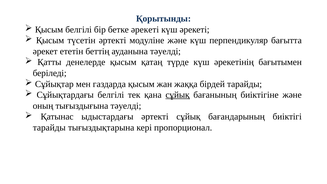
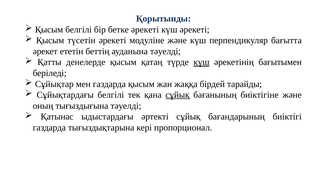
түсетін әртекті: әртекті -> әрекеті (112, 40)
күш underline: none -> present (201, 62)
тарайды: тарайды -> газдарда (49, 128)
